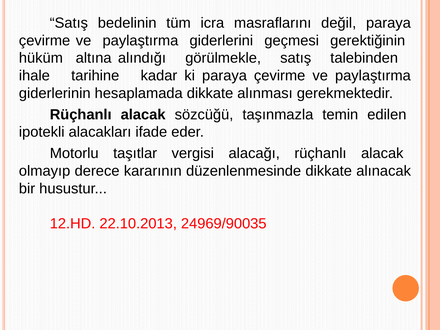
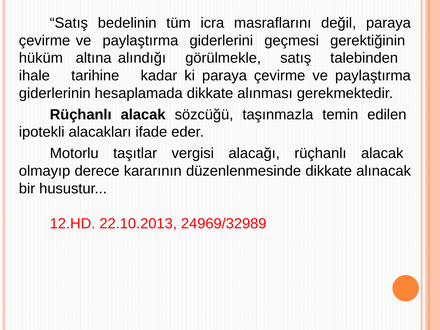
24969/90035: 24969/90035 -> 24969/32989 (224, 224)
